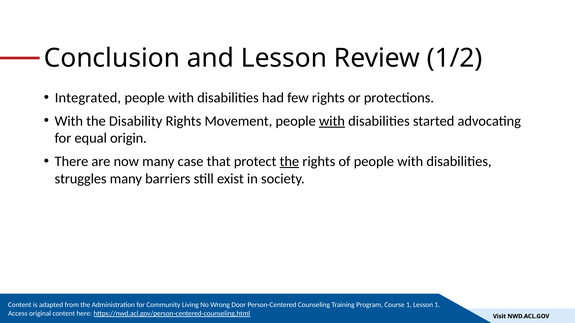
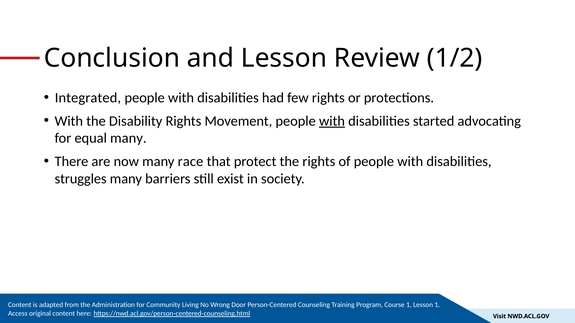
equal origin: origin -> many (128, 138)
case: case -> race (190, 162)
the underline: present -> none (289, 162)
